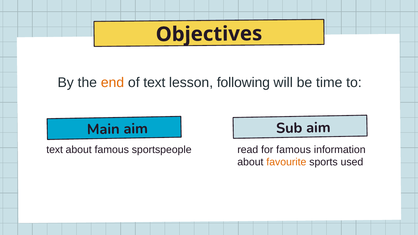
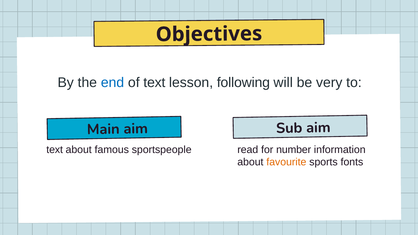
end colour: orange -> blue (113, 83)
time: time -> very (329, 83)
for famous: famous -> number (294, 150)
used: used -> fonts (352, 162)
